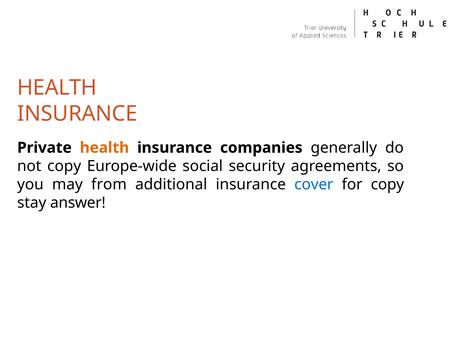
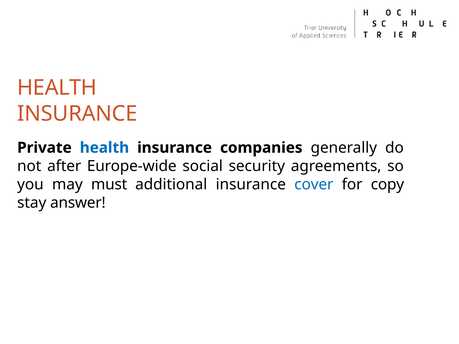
health colour: orange -> blue (104, 148)
not copy: copy -> after (64, 166)
from: from -> must (109, 185)
